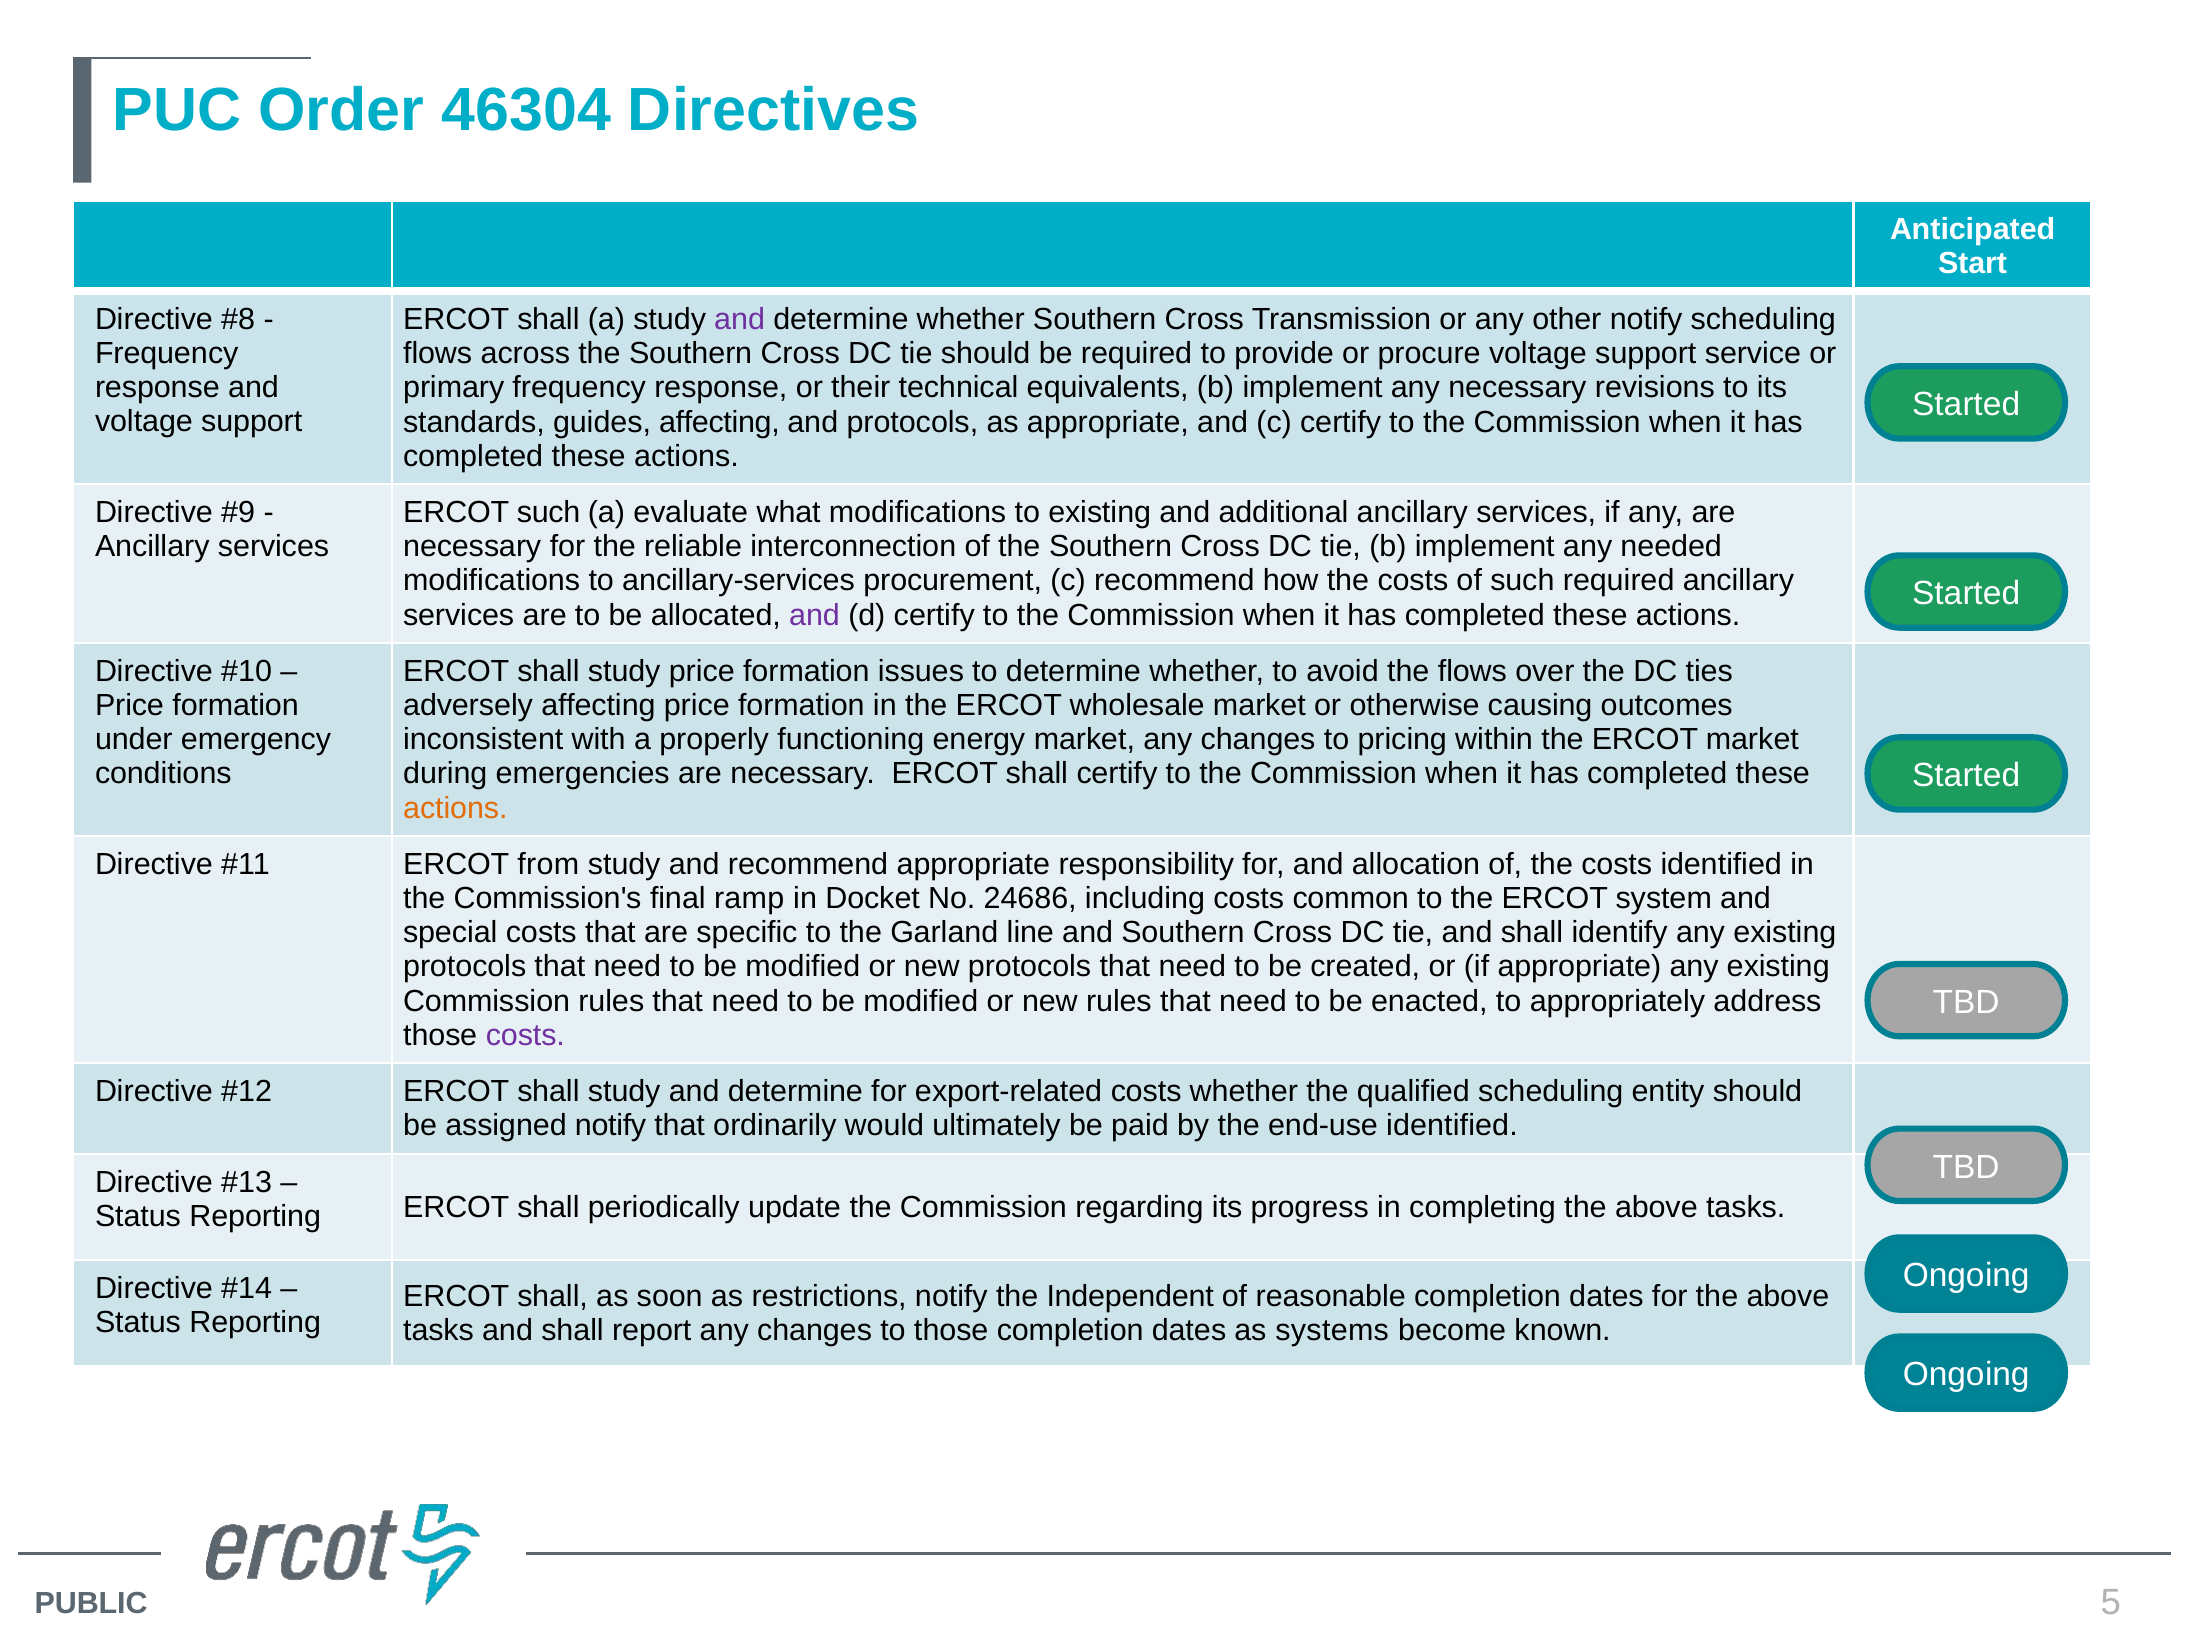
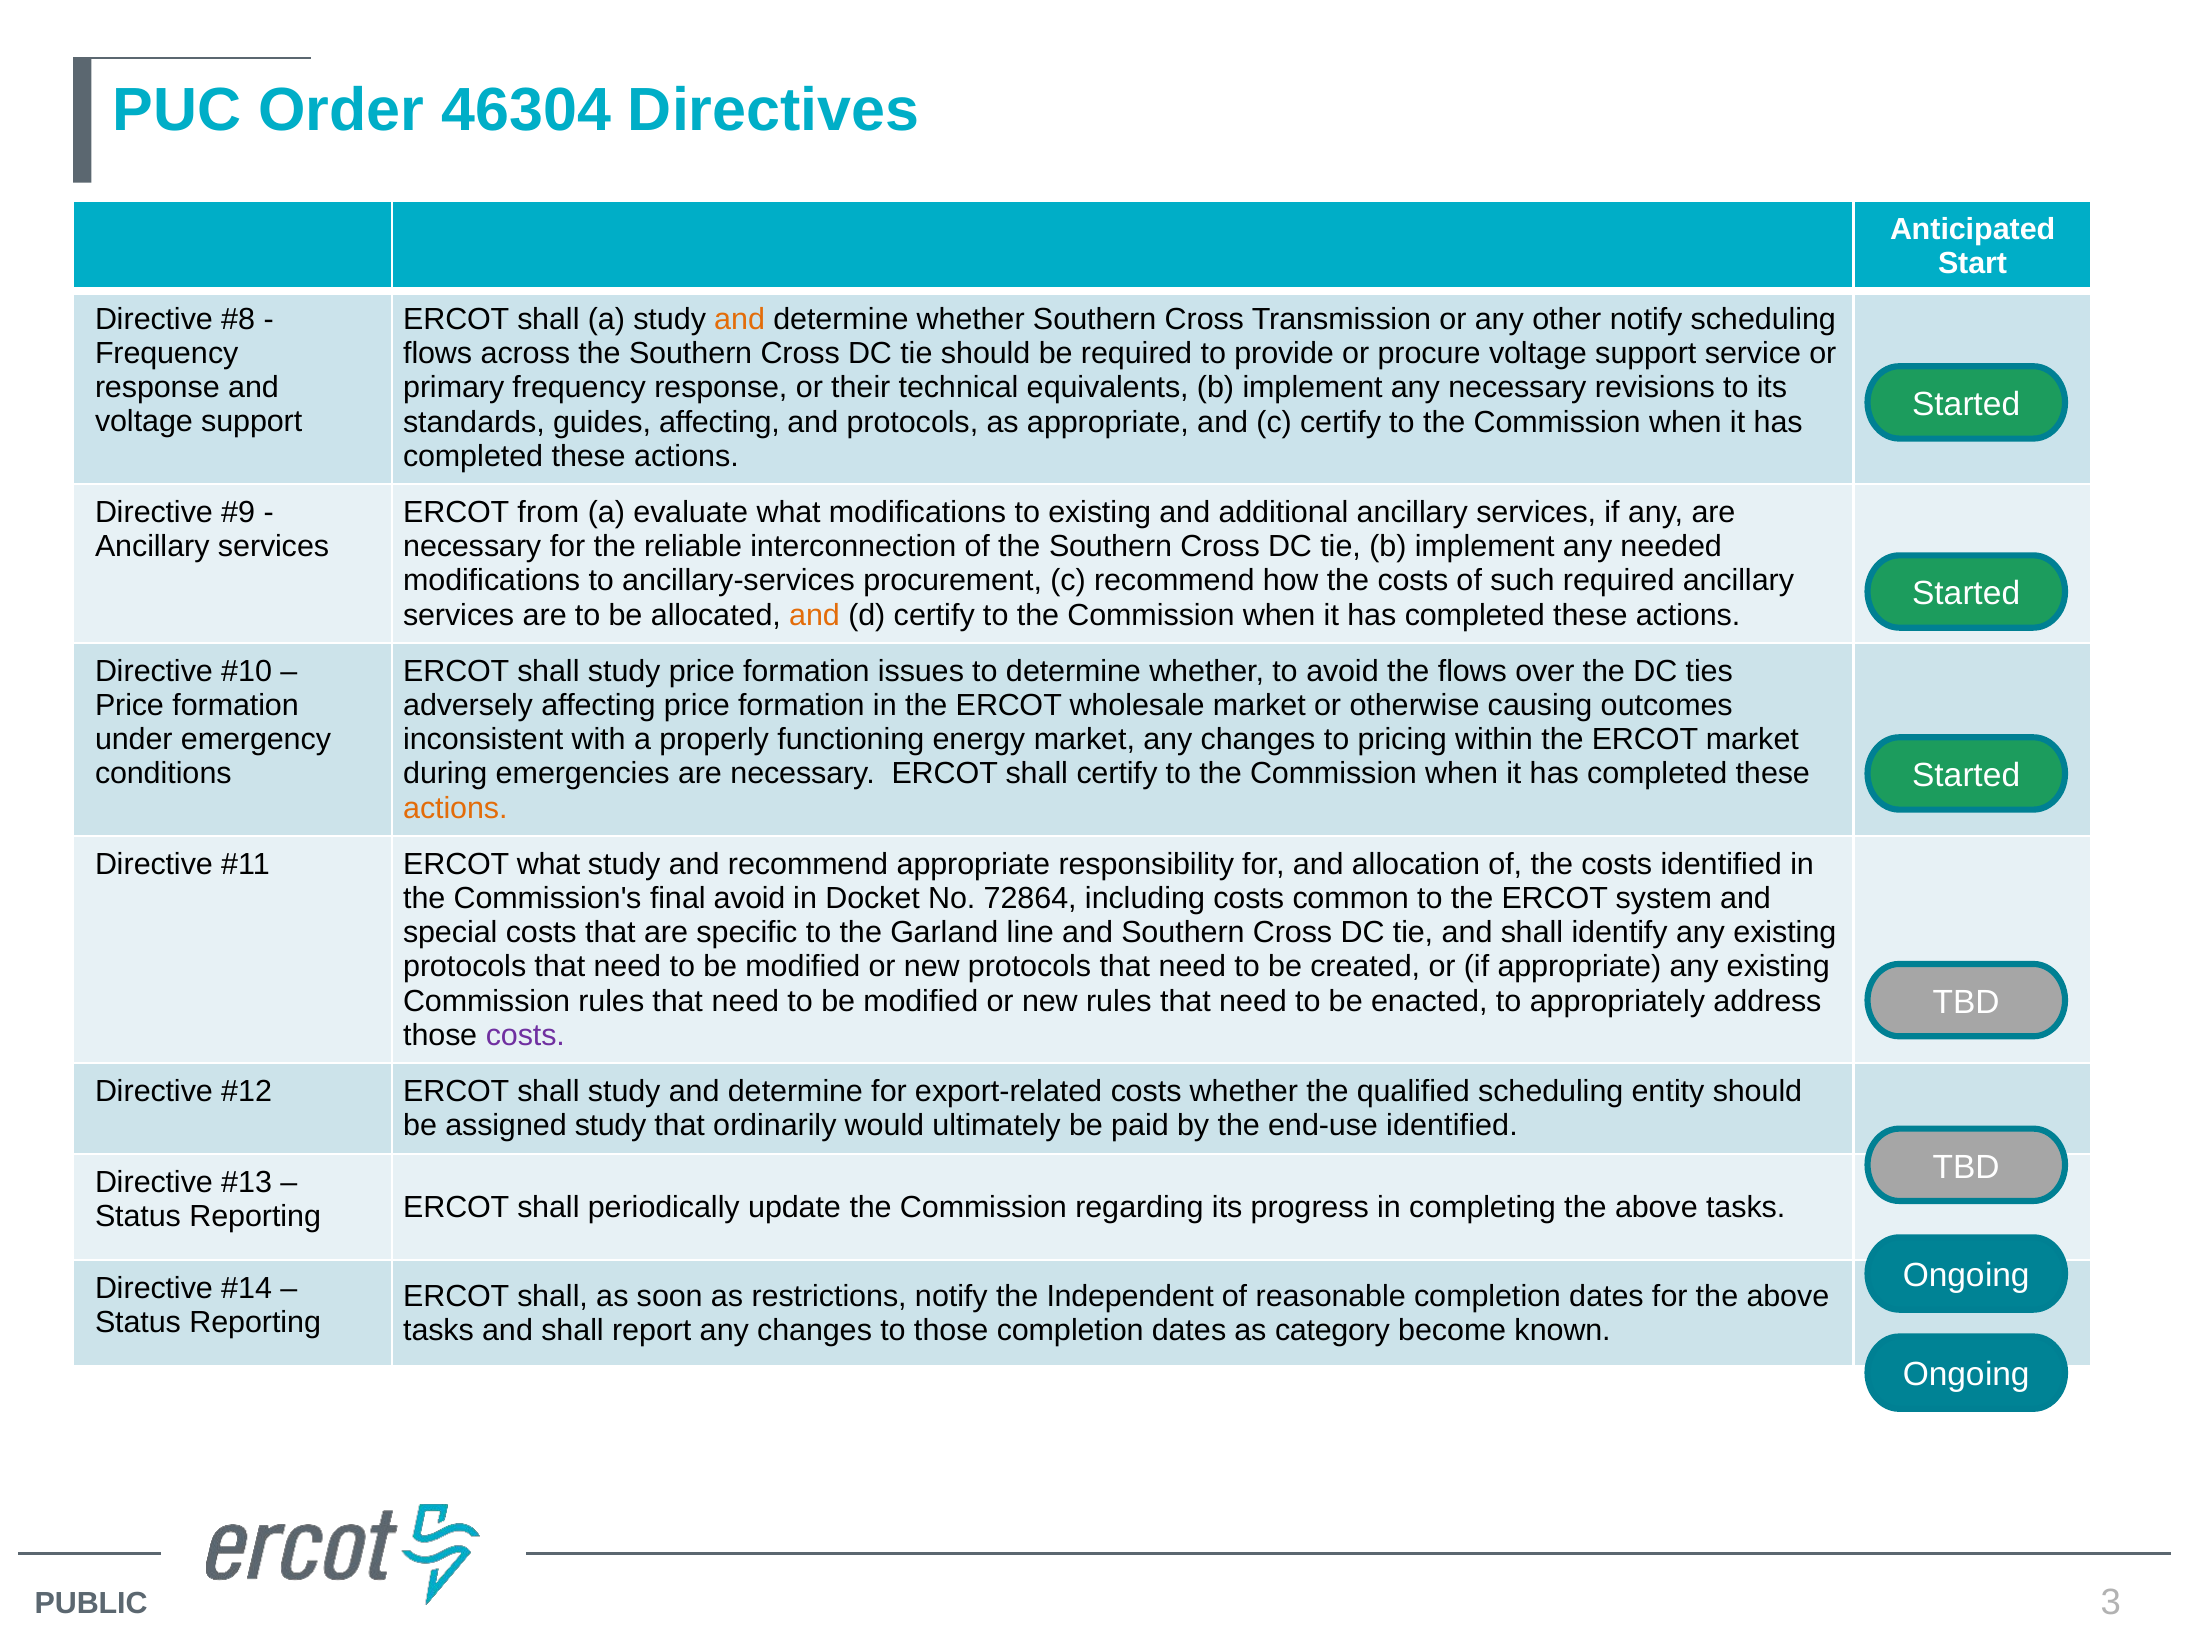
and colour: purple -> orange (740, 320)
ERCOT such: such -> from (548, 513)
and colour: purple -> orange (815, 615)
ERCOT from: from -> what (549, 865)
final ramp: ramp -> avoid (749, 899)
24686: 24686 -> 72864 (1030, 899)
assigned notify: notify -> study (611, 1126)
systems: systems -> category (1332, 1330)
5: 5 -> 3 (2111, 1602)
